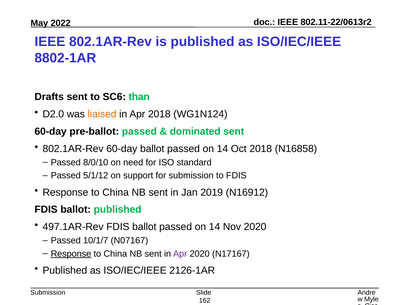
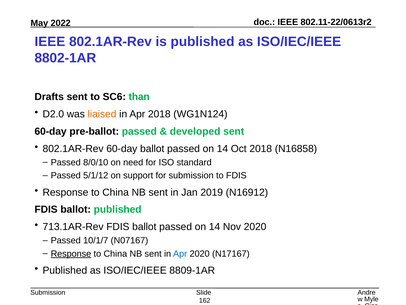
dominated: dominated -> developed (195, 131)
497.1AR-Rev: 497.1AR-Rev -> 713.1AR-Rev (73, 227)
Apr colour: purple -> blue (180, 253)
2126-1AR: 2126-1AR -> 8809-1AR (192, 270)
